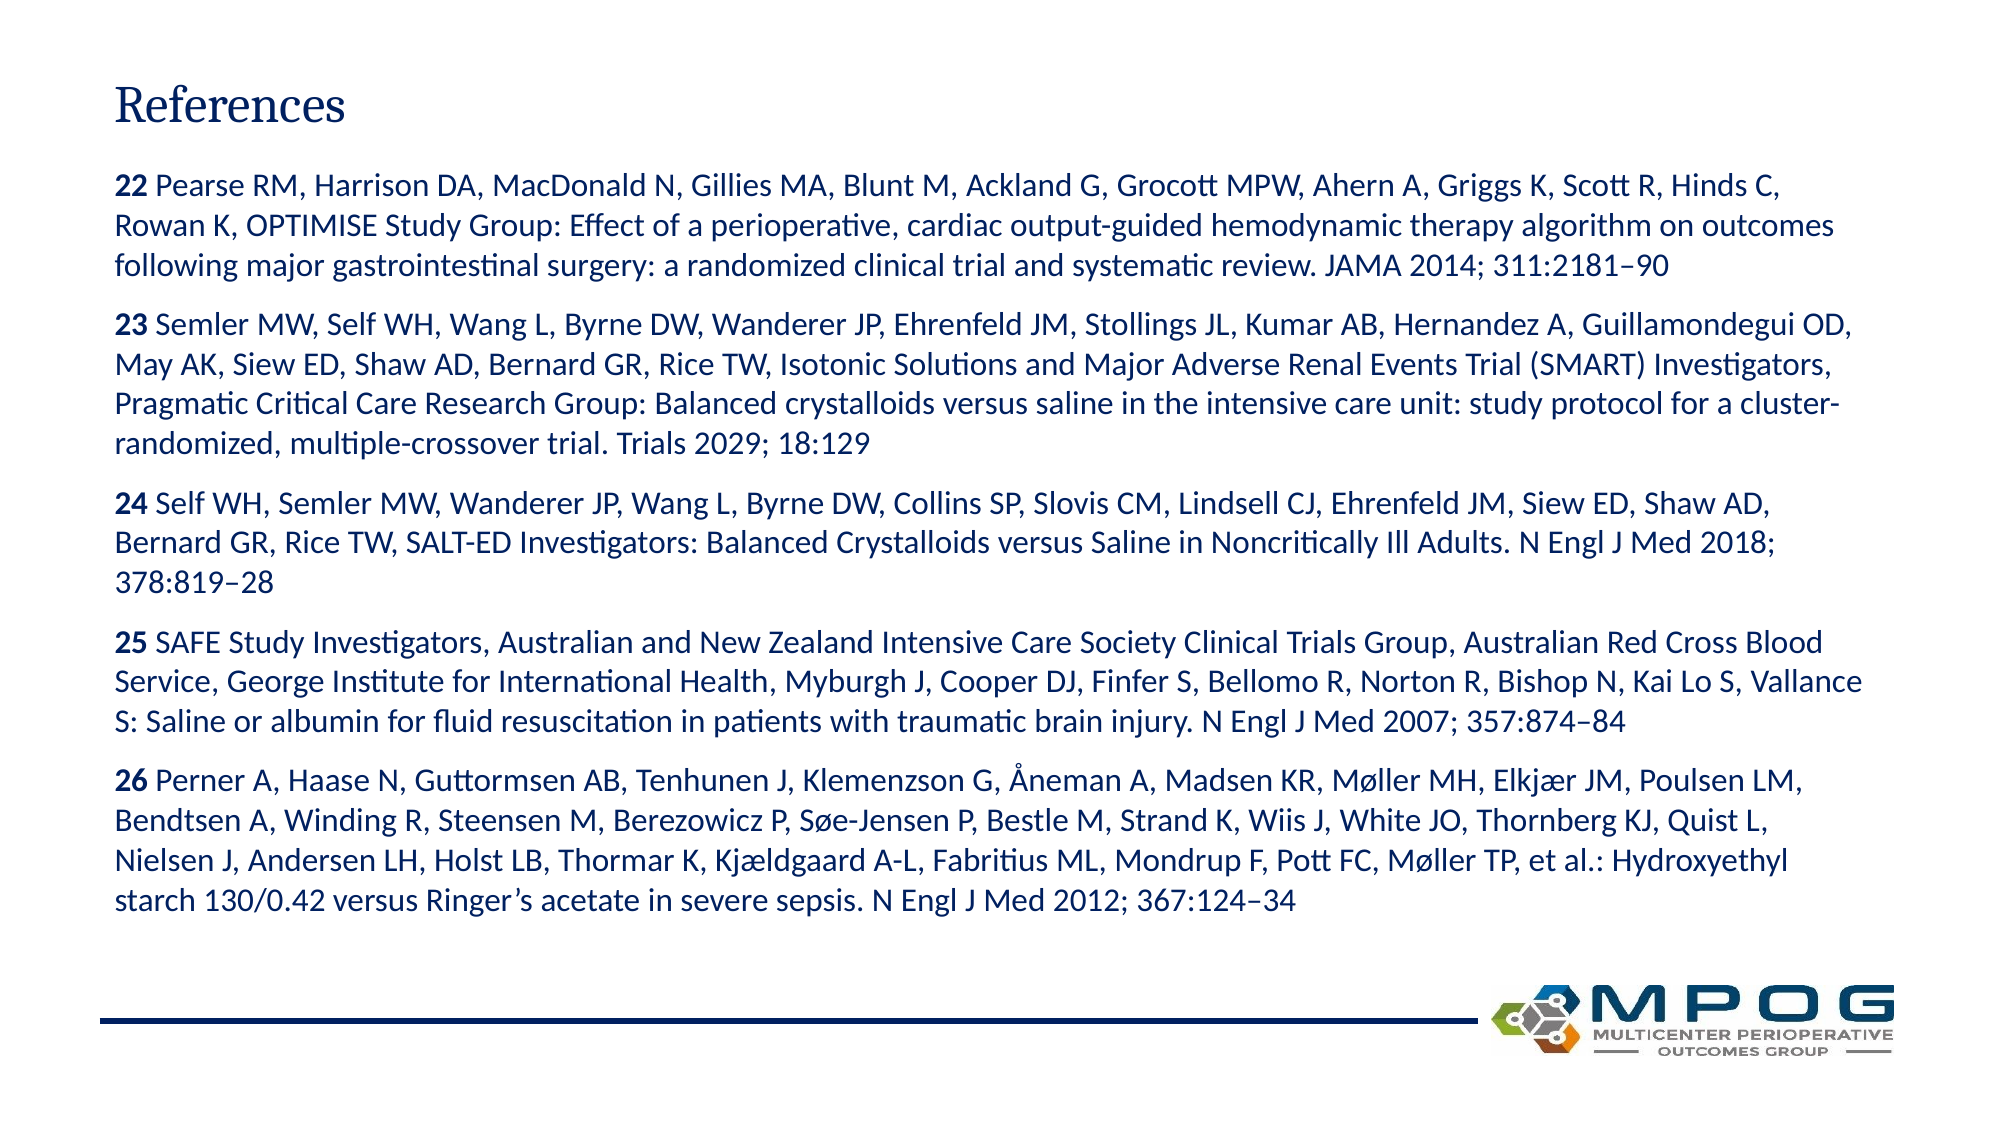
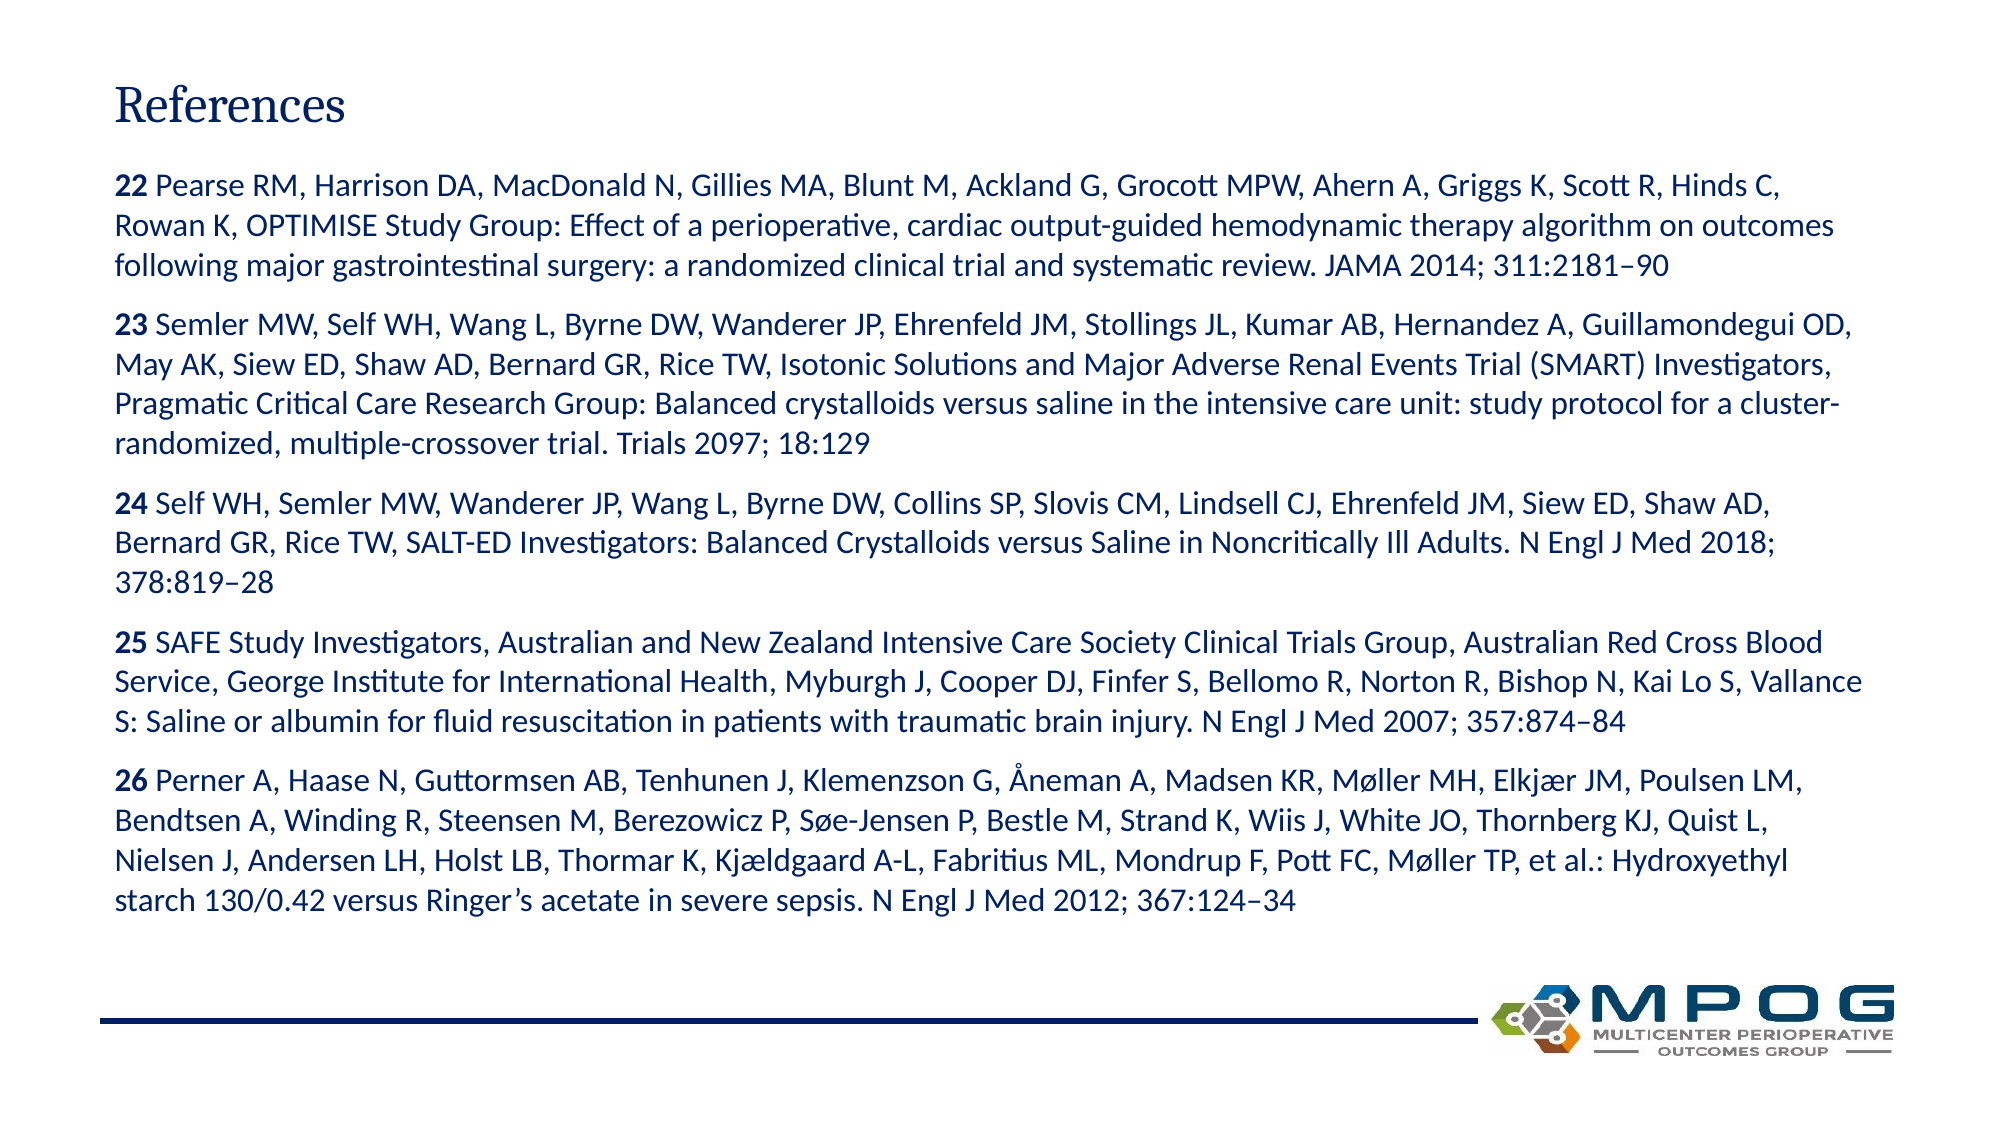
2029: 2029 -> 2097 (732, 444)
